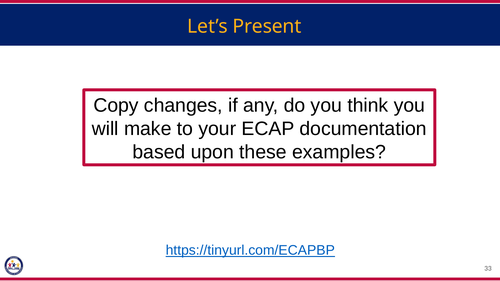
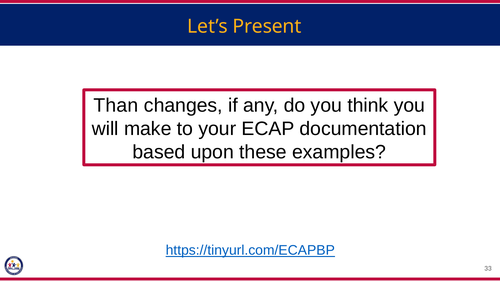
Copy: Copy -> Than (116, 105)
